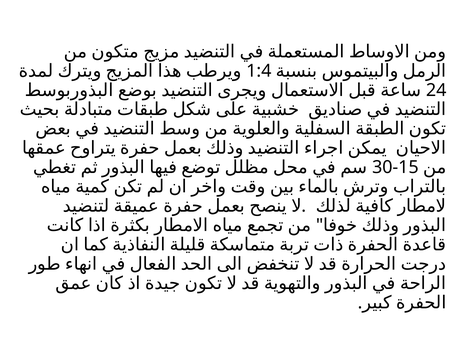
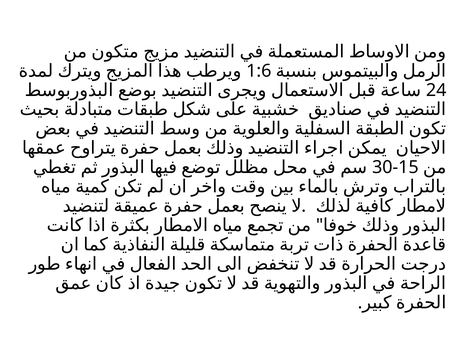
1:4: 1:4 -> 1:6 (259, 71)
